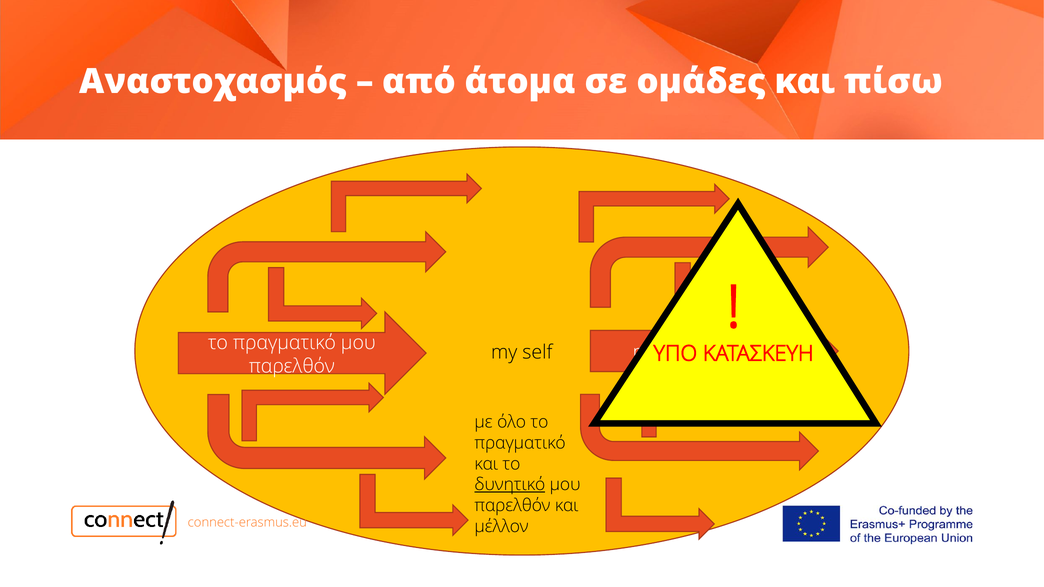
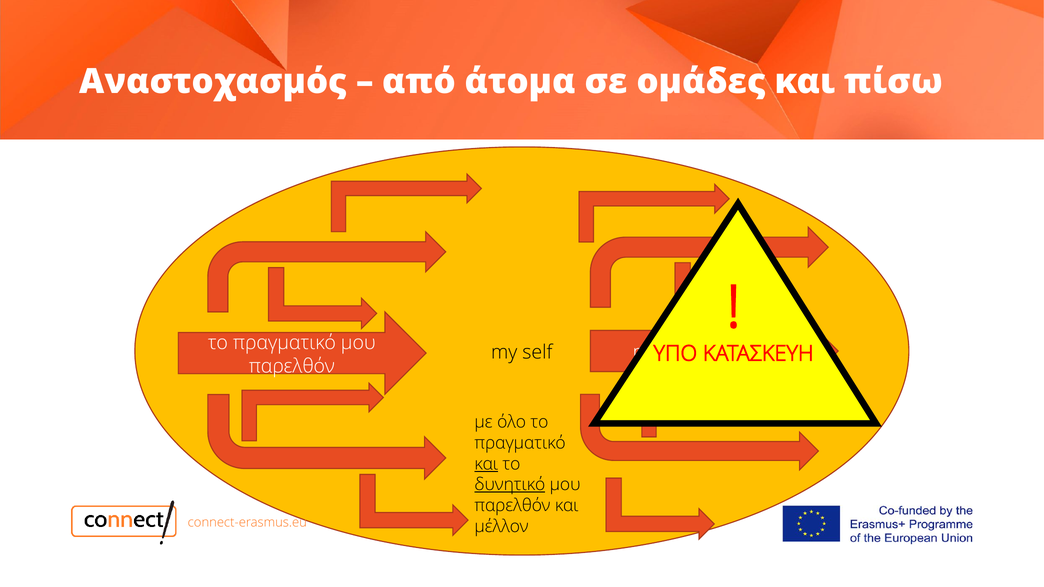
και underline: none -> present (486, 464)
